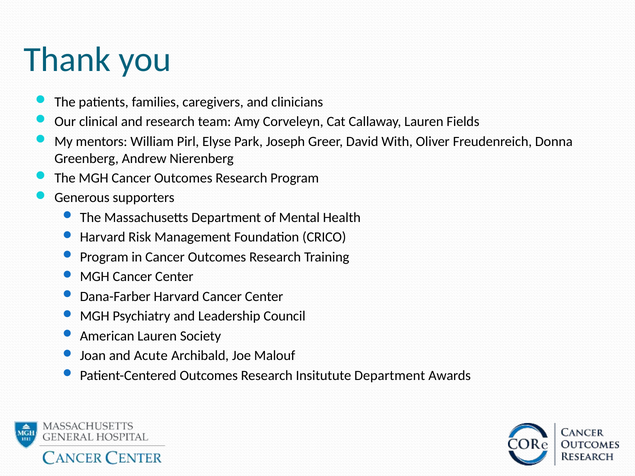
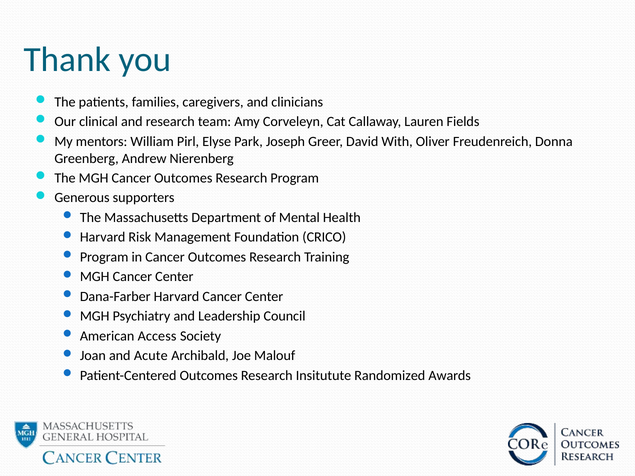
American Lauren: Lauren -> Access (157, 336)
Insitutute Department: Department -> Randomized (390, 376)
